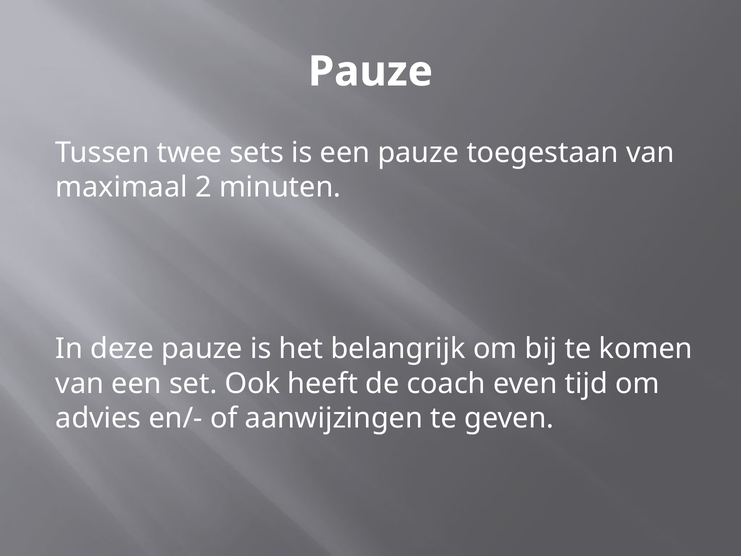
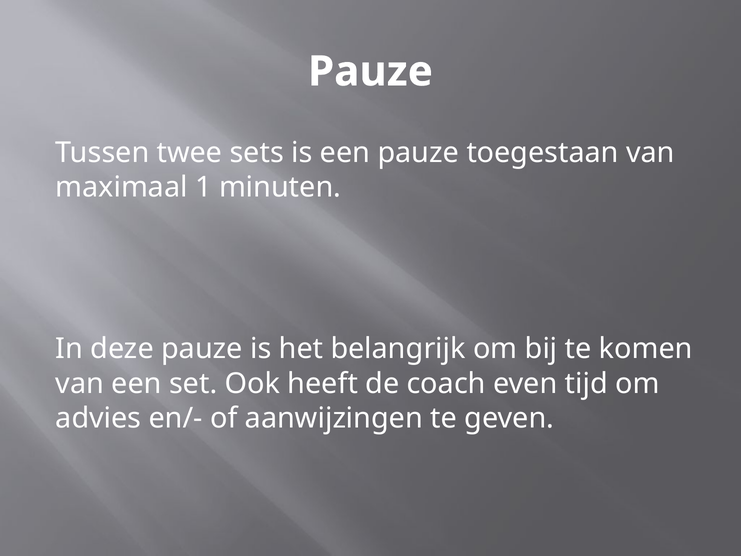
2: 2 -> 1 (203, 187)
